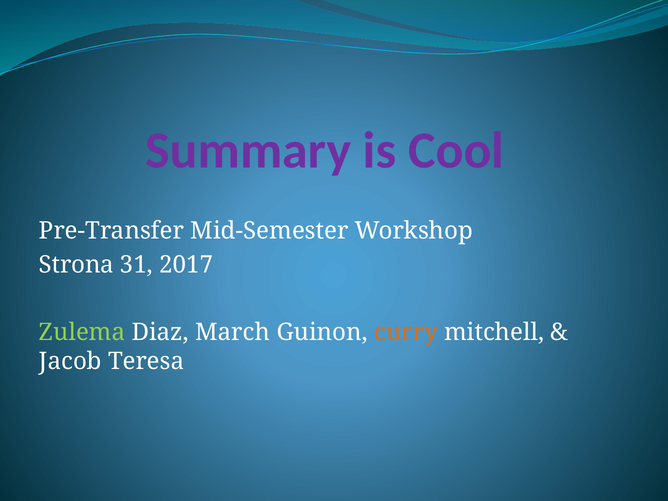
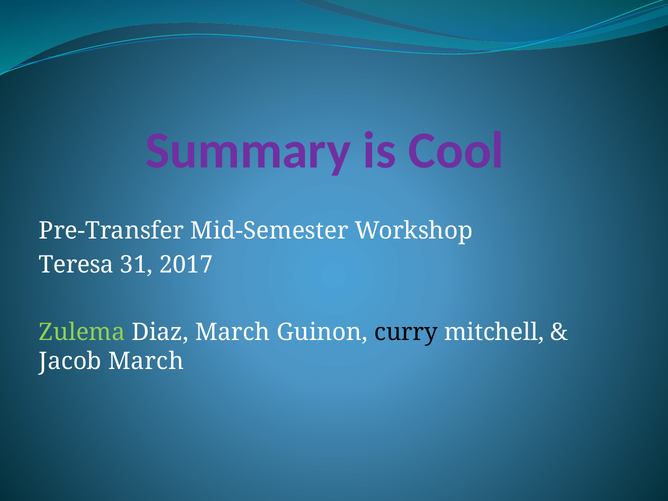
Strona: Strona -> Teresa (76, 265)
curry colour: orange -> black (406, 332)
Jacob Teresa: Teresa -> March (146, 361)
